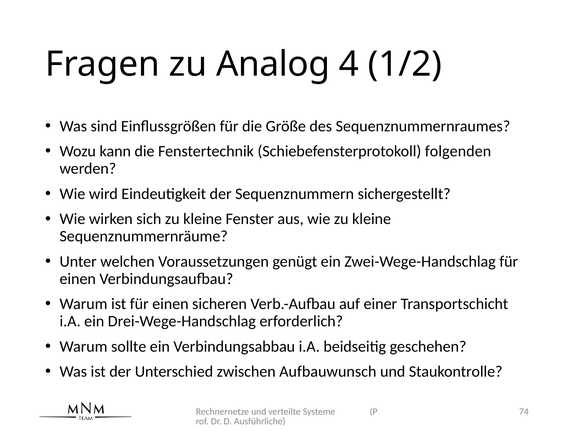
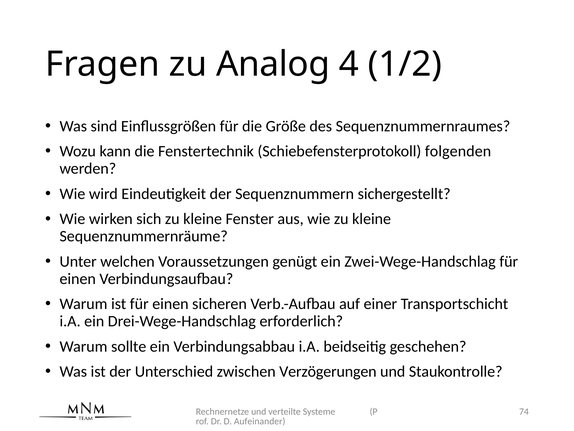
Aufbauwunsch: Aufbauwunsch -> Verzögerungen (328, 371)
Ausführliche: Ausführliche -> Aufeinander (260, 421)
